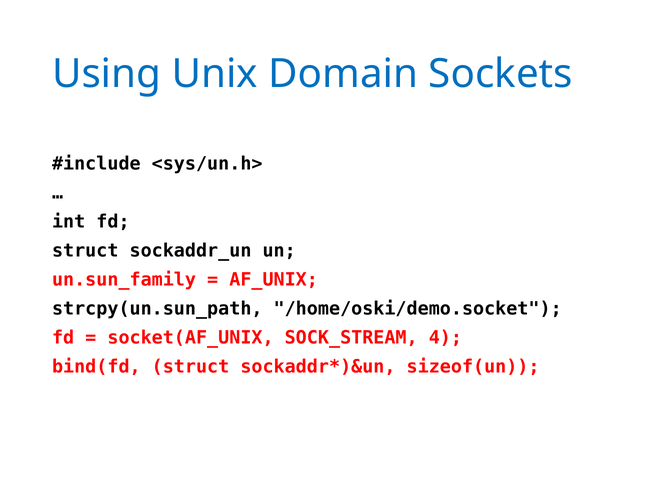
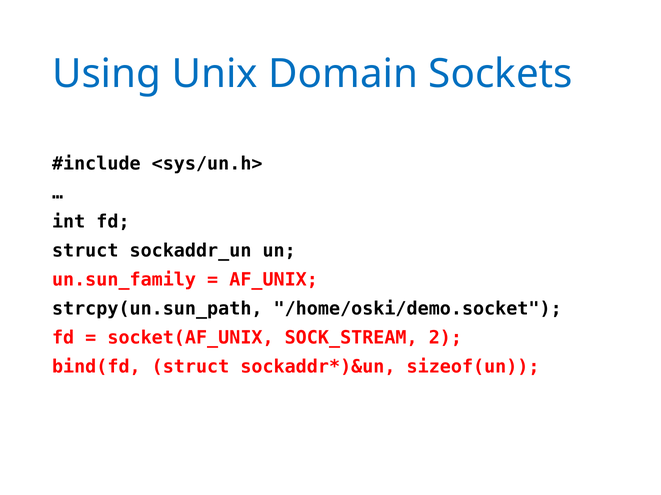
4: 4 -> 2 (445, 338)
